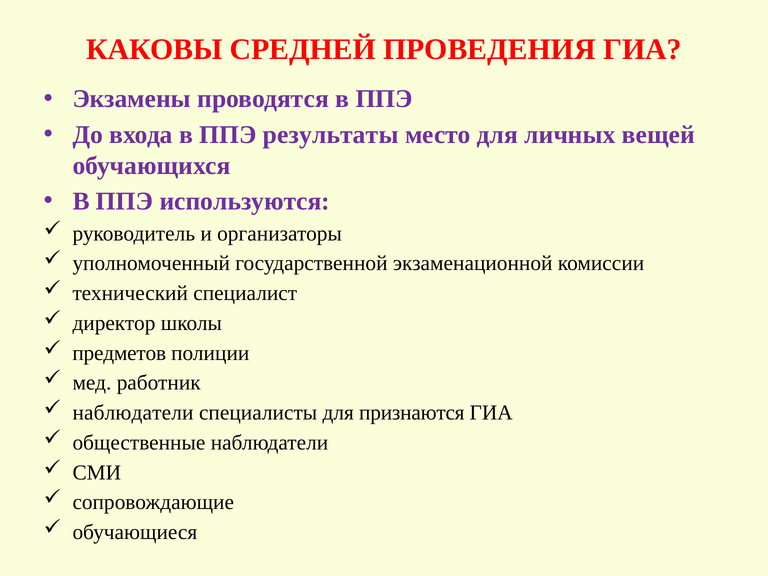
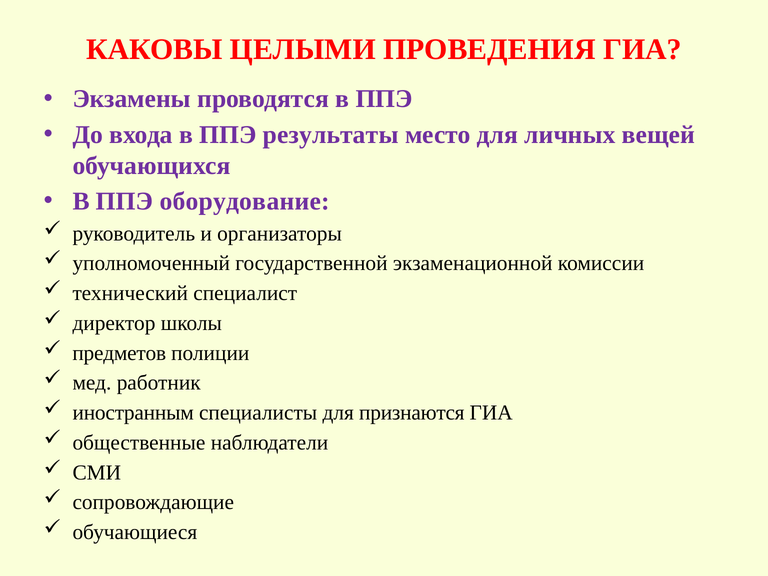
СРЕДНЕЙ: СРЕДНЕЙ -> ЦЕЛЫМИ (303, 50)
используются: используются -> оборудование (245, 201)
наблюдатели: наблюдатели -> иностранным (133, 413)
